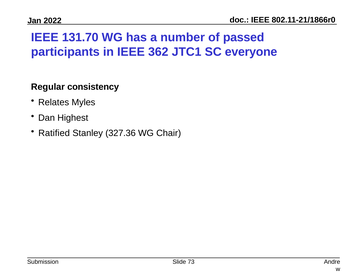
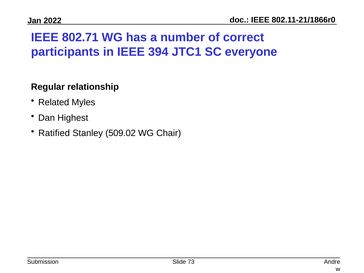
131.70: 131.70 -> 802.71 (80, 37)
passed: passed -> correct (244, 37)
362: 362 -> 394 (158, 52)
consistency: consistency -> relationship (93, 87)
Relates: Relates -> Related (54, 102)
327.36: 327.36 -> 509.02 (121, 133)
